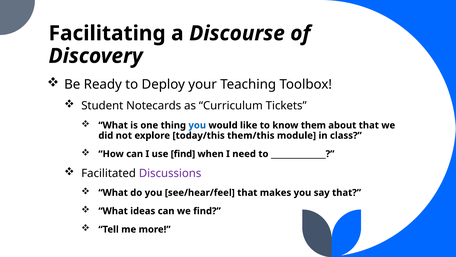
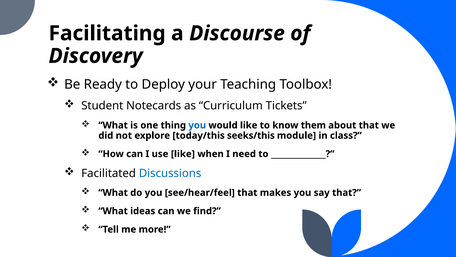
them/this: them/this -> seeks/this (251, 135)
use find: find -> like (183, 154)
Discussions colour: purple -> blue (170, 173)
